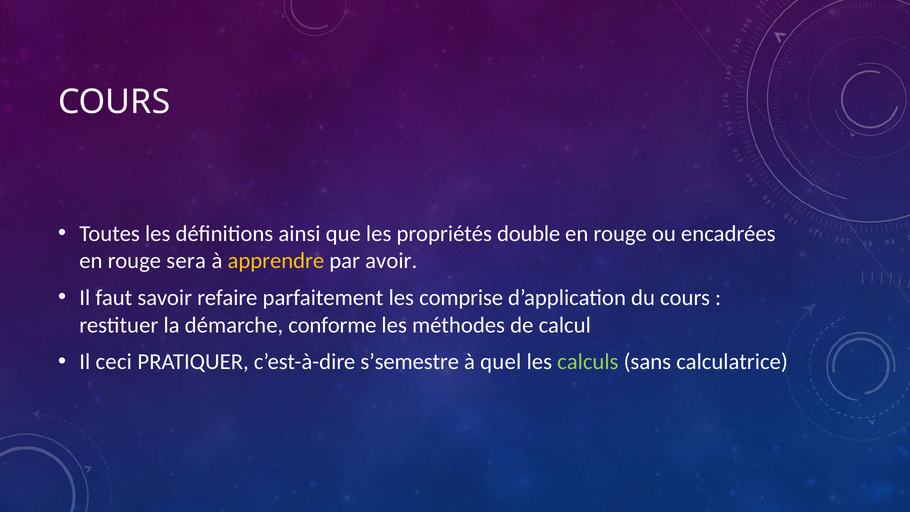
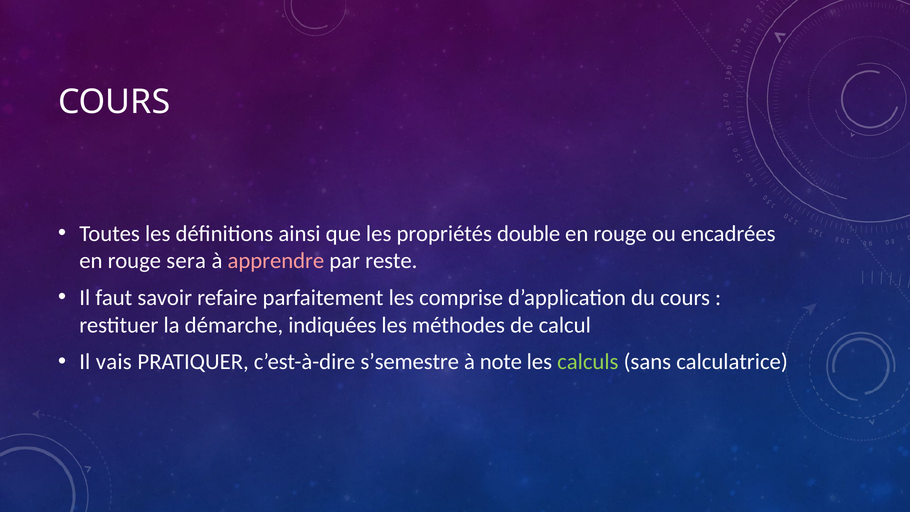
apprendre colour: yellow -> pink (276, 261)
avoir: avoir -> reste (391, 261)
conforme: conforme -> indiquées (332, 325)
ceci: ceci -> vais (114, 362)
quel: quel -> note (501, 362)
